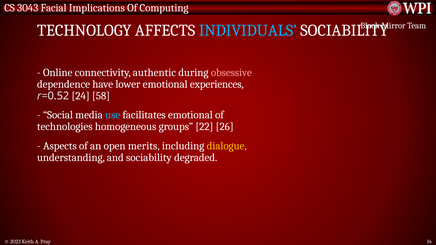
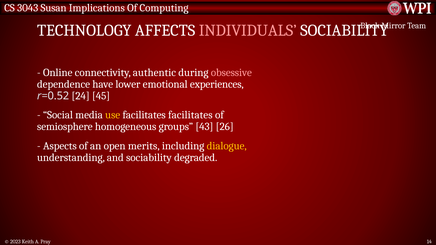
Facial: Facial -> Susan (54, 8)
INDIVIDUALS colour: light blue -> pink (248, 30)
58: 58 -> 45 (101, 96)
use colour: light blue -> yellow (113, 115)
facilitates emotional: emotional -> facilitates (190, 115)
technologies: technologies -> semiosphere (65, 127)
22: 22 -> 43 (204, 127)
